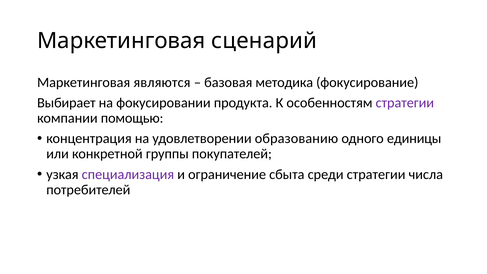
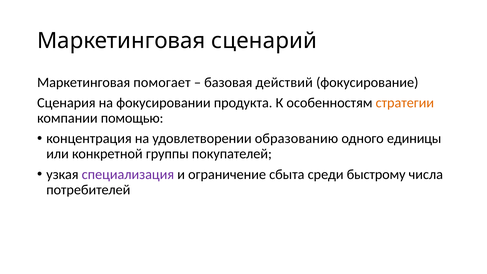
являются: являются -> помогает (162, 82)
методика: методика -> действий (284, 82)
Выбирает: Выбирает -> Сценария (66, 103)
стратегии colour: purple -> orange (405, 103)
среди стратегии: стратегии -> быстрому (376, 174)
